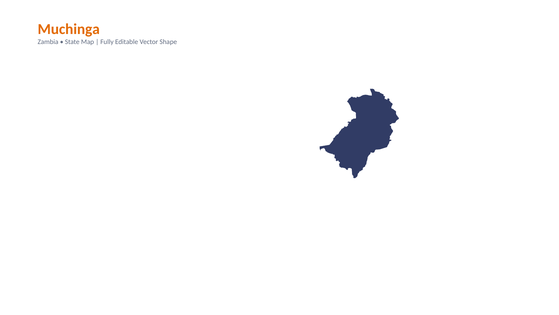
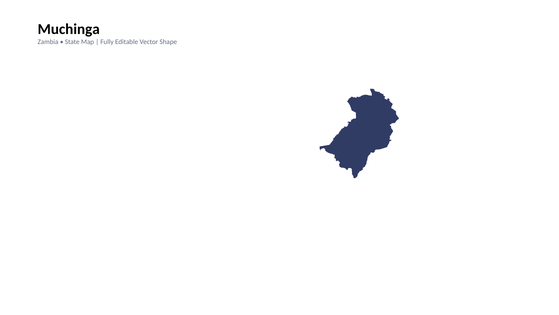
Muchinga colour: orange -> black (69, 29)
